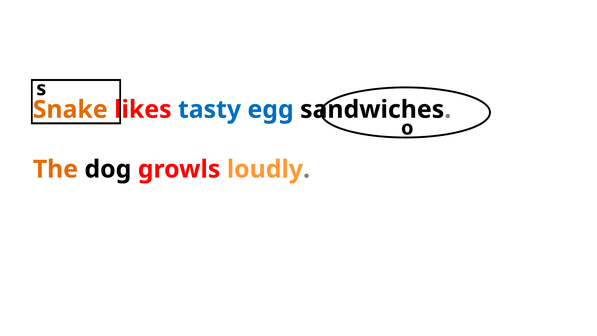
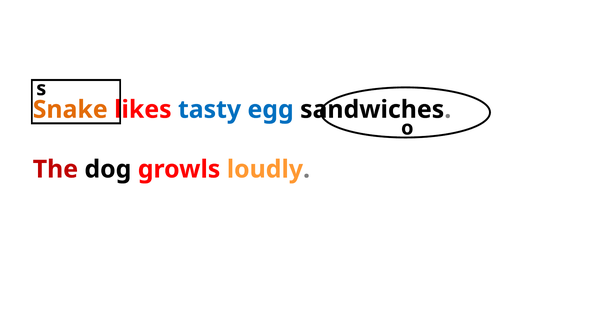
The colour: orange -> red (55, 169)
